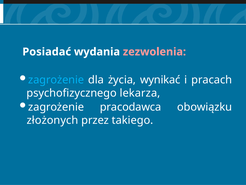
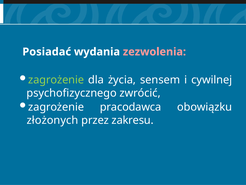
zagrożenie colour: light blue -> light green (56, 80)
wynikać: wynikać -> sensem (160, 80)
pracach: pracach -> cywilnej (212, 80)
lekarza: lekarza -> zwrócić (140, 93)
takiego: takiego -> zakresu (133, 120)
